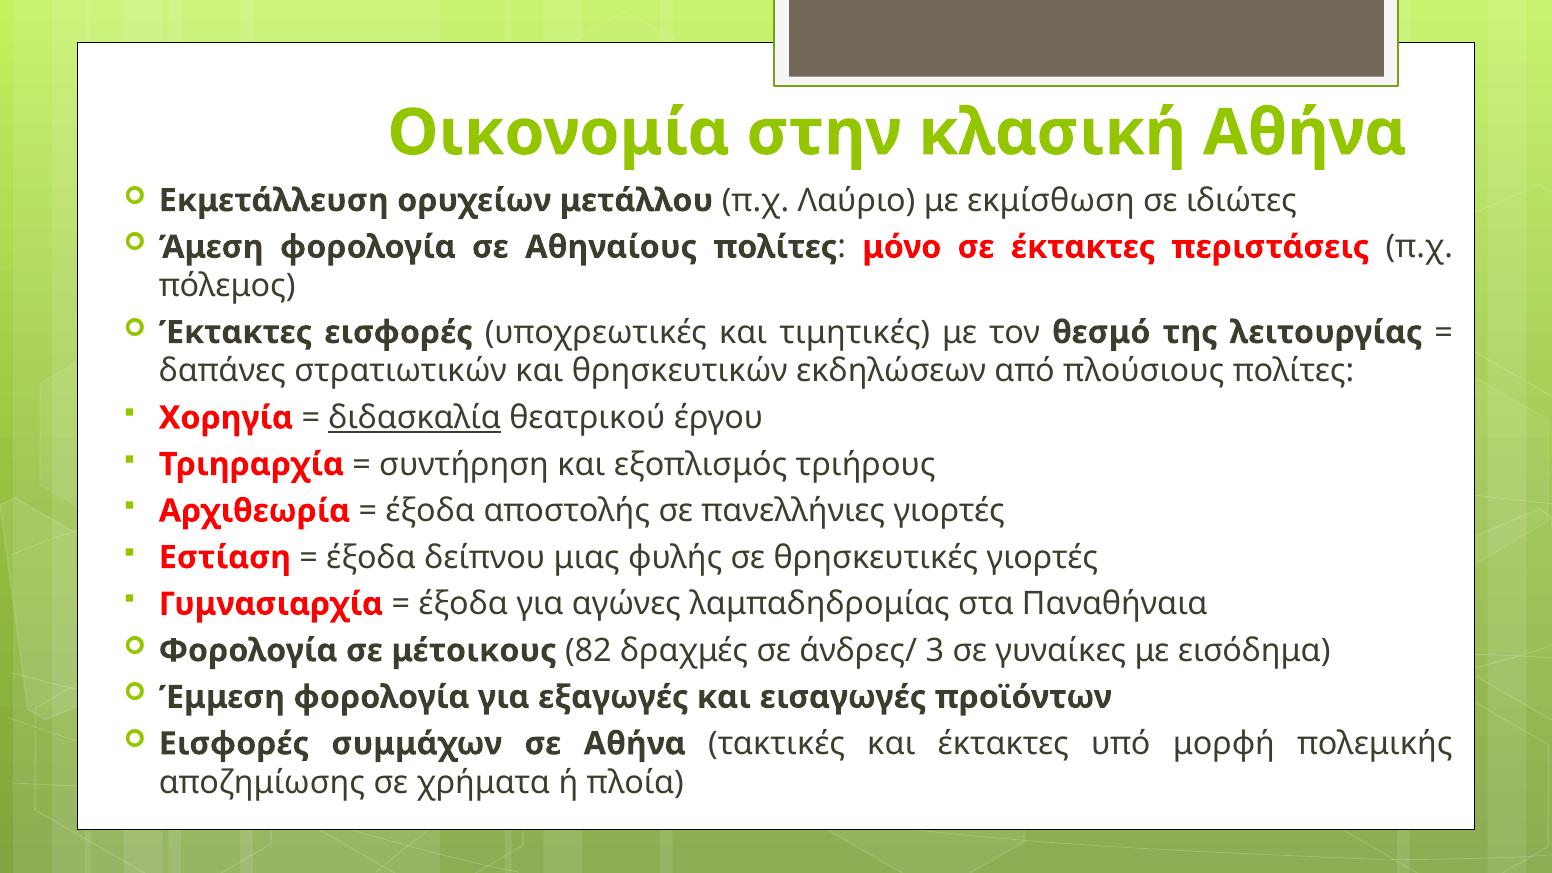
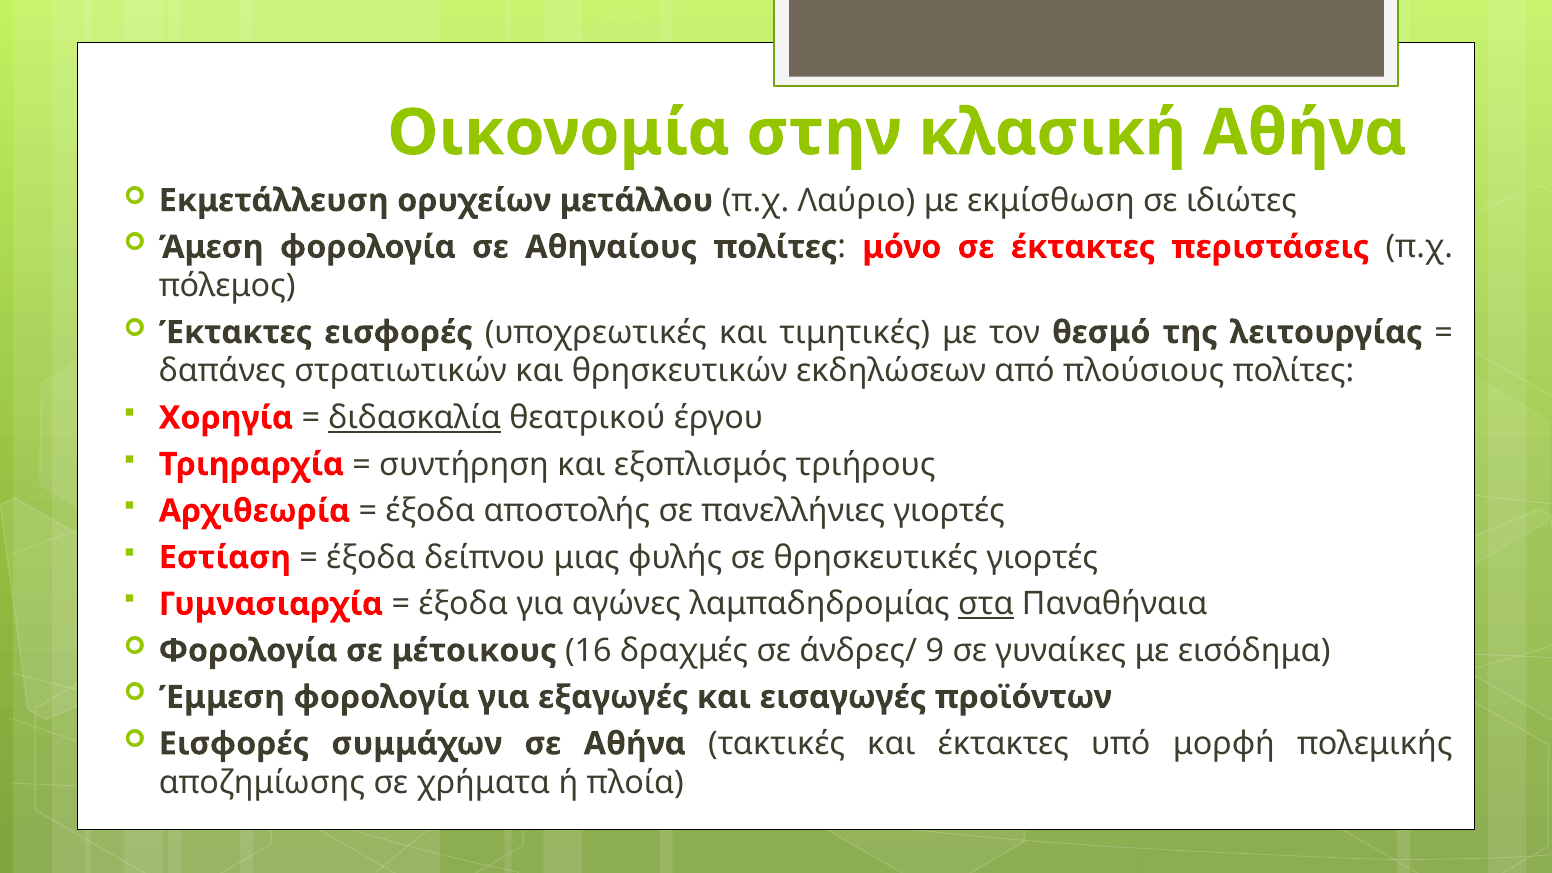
στα underline: none -> present (986, 604)
82: 82 -> 16 (588, 651)
3: 3 -> 9 (935, 651)
